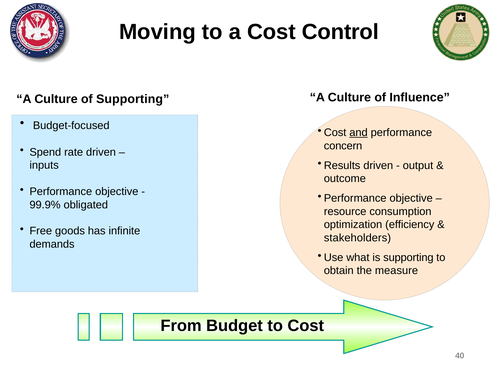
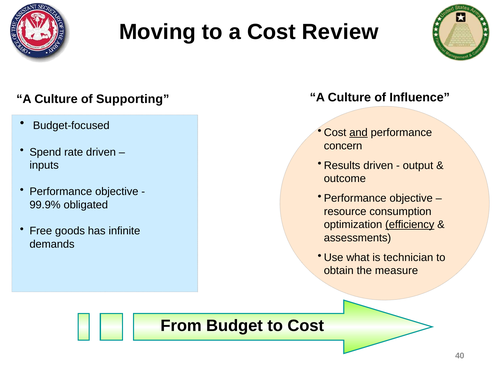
Control: Control -> Review (340, 32)
efficiency underline: none -> present (410, 225)
stakeholders: stakeholders -> assessments (358, 238)
is supporting: supporting -> technician (408, 258)
